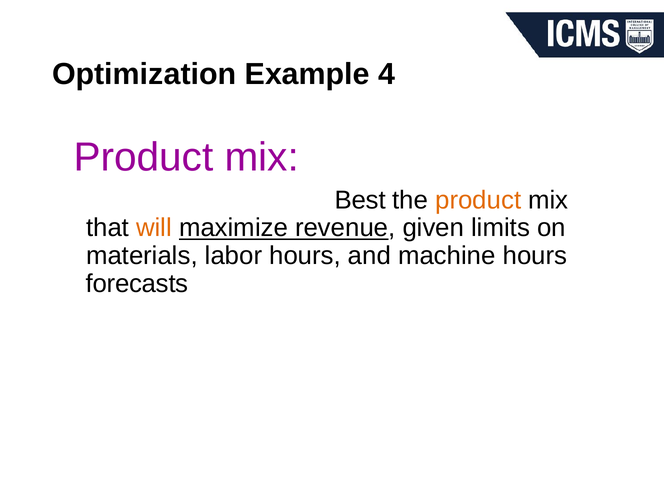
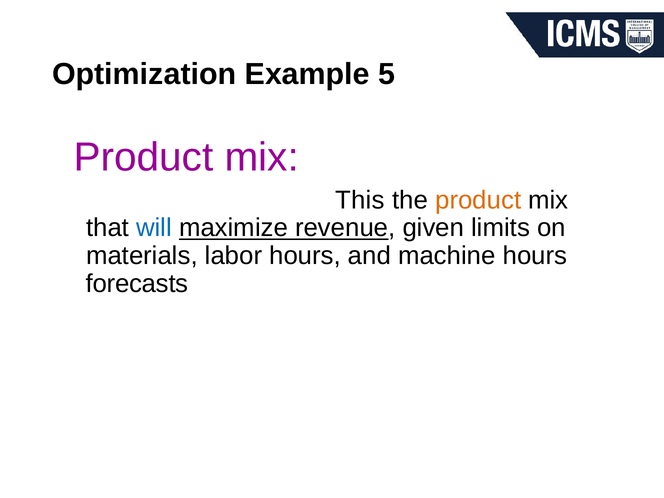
4: 4 -> 5 (387, 74)
Best: Best -> This (360, 200)
will colour: orange -> blue (154, 228)
